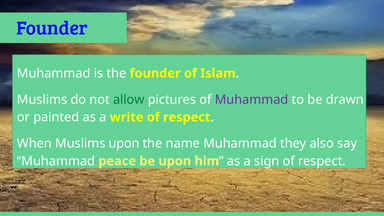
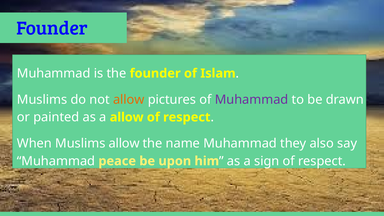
allow colour: green -> orange (129, 100)
a write: write -> allow (127, 117)
Muslims upon: upon -> allow (124, 143)
